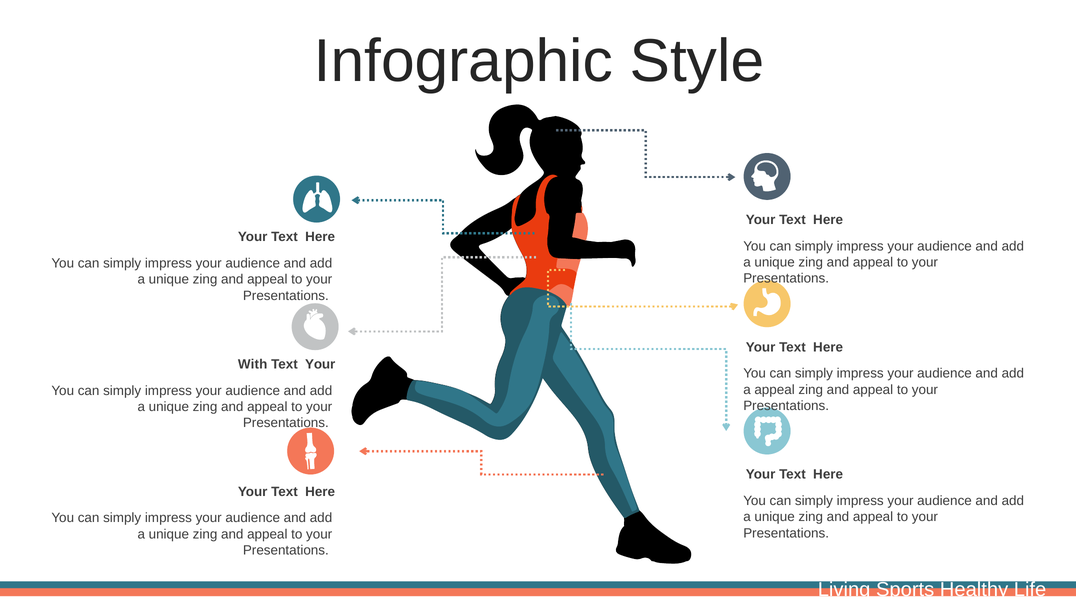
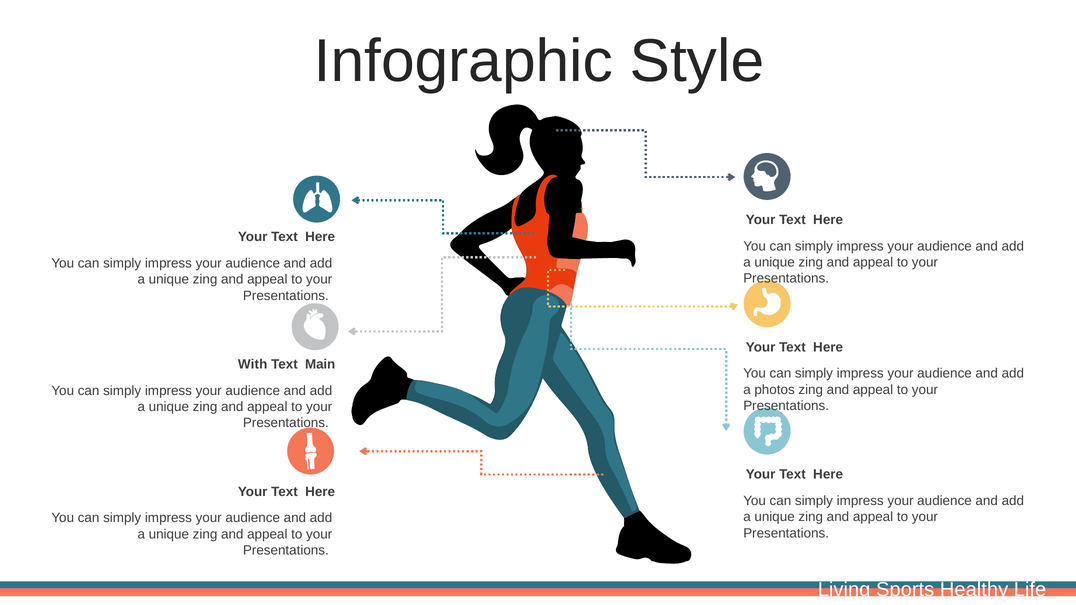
Text Your: Your -> Main (320, 364)
a appeal: appeal -> photos (775, 390)
